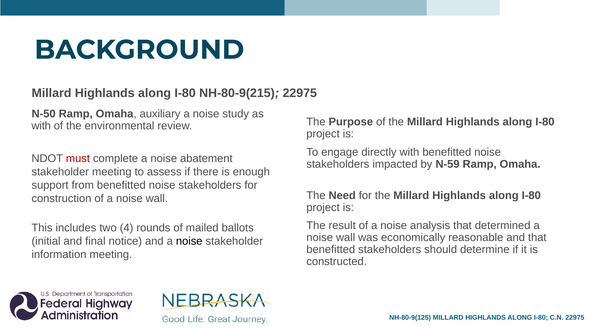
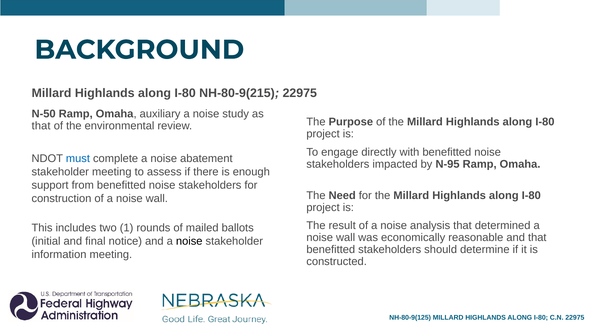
with: with -> that (41, 126)
must colour: red -> blue (78, 159)
N-59: N-59 -> N-95 (448, 164)
4: 4 -> 1 (127, 228)
